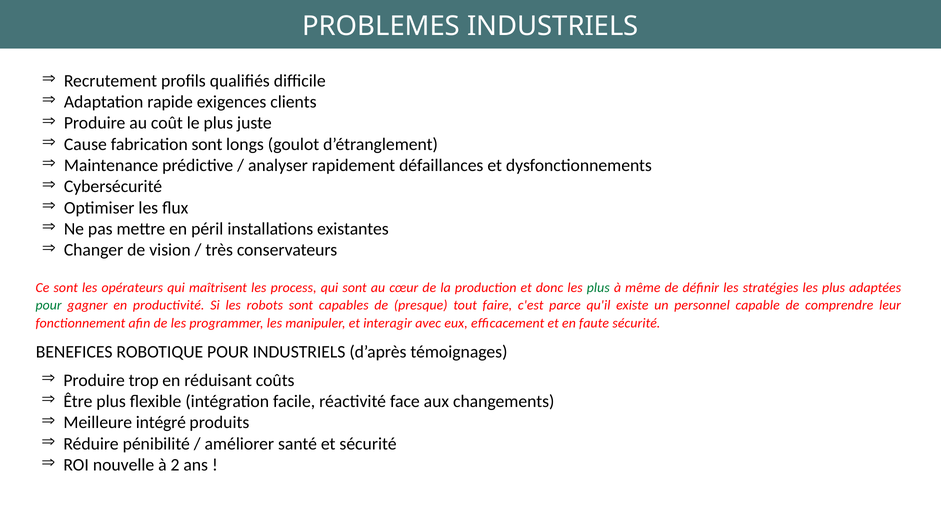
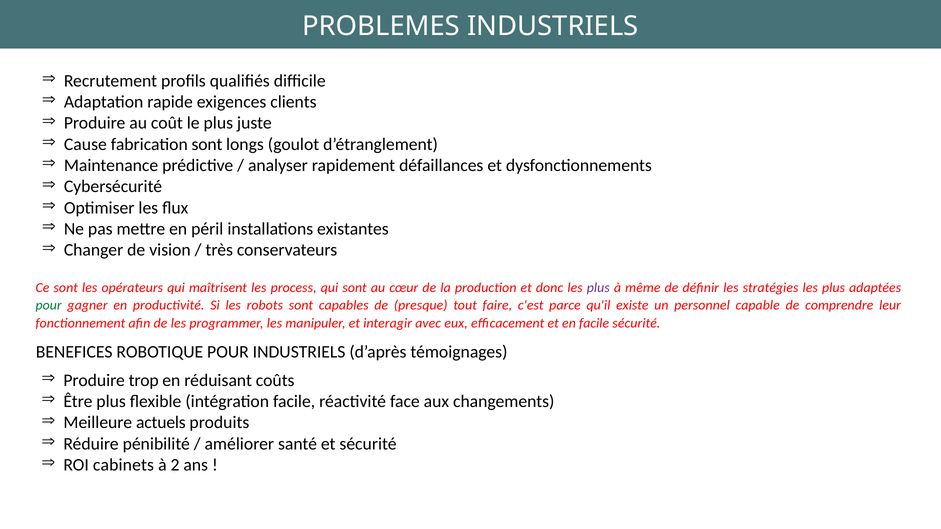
plus colour: green -> purple (598, 288)
en faute: faute -> facile (594, 323)
intégré: intégré -> actuels (161, 423)
nouvelle: nouvelle -> cabinets (123, 465)
